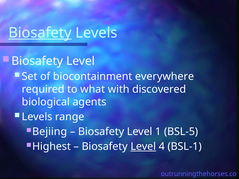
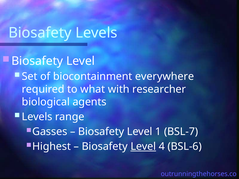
Biosafety underline: present -> none (40, 33)
discovered: discovered -> researcher (159, 89)
Bejiing: Bejiing -> Gasses (50, 132)
BSL-5: BSL-5 -> BSL-7 (181, 132)
BSL-1: BSL-1 -> BSL-6 (185, 147)
